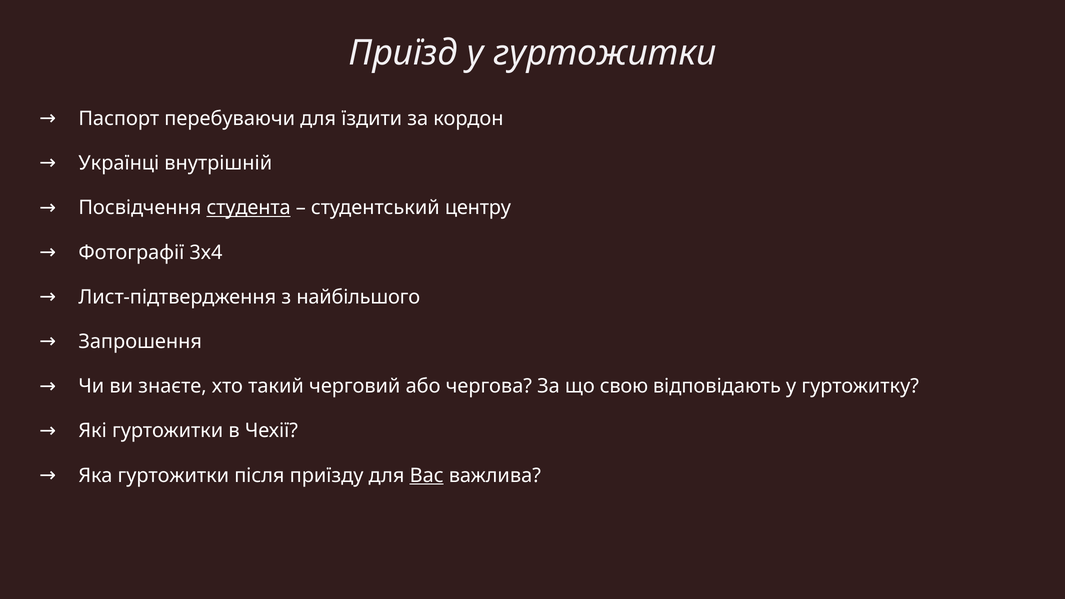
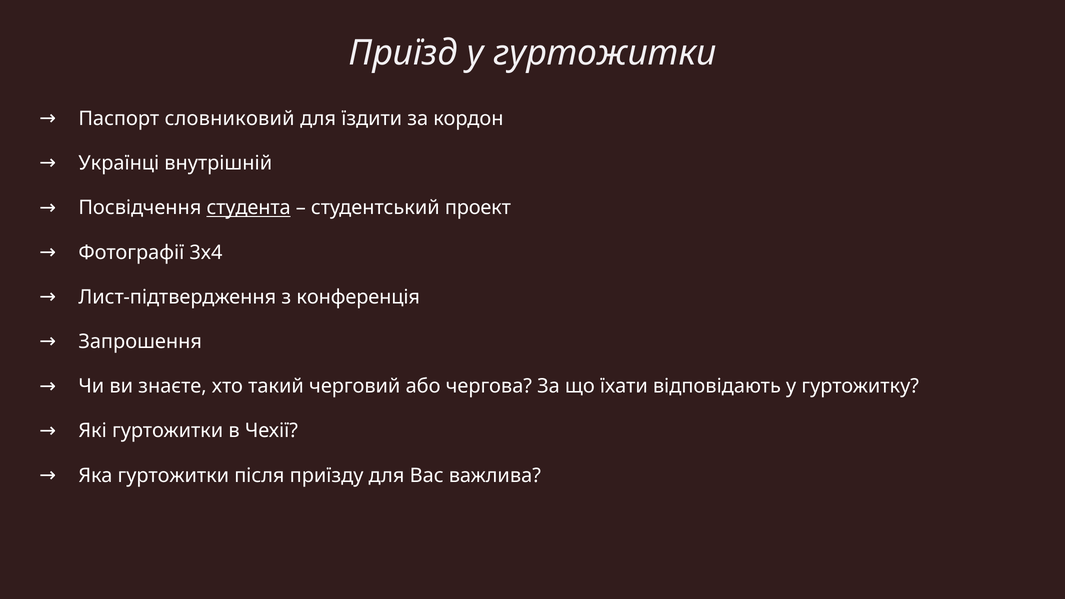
перебуваючи: перебуваючи -> словниковий (230, 119)
центру: центру -> проект (478, 208)
найбільшого: найбільшого -> конференція (358, 297)
свою: свою -> їхати (624, 386)
Вас underline: present -> none (427, 476)
